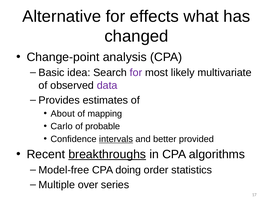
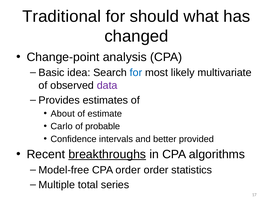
Alternative: Alternative -> Traditional (62, 16)
effects: effects -> should (154, 16)
for colour: purple -> blue (136, 73)
mapping: mapping -> estimate (105, 114)
intervals underline: present -> none (116, 140)
CPA doing: doing -> order (128, 171)
over: over -> total (88, 186)
